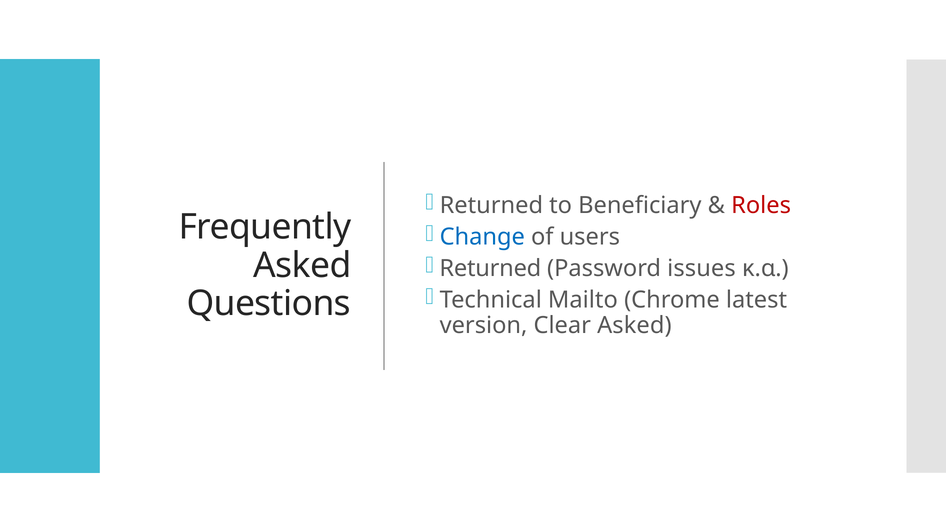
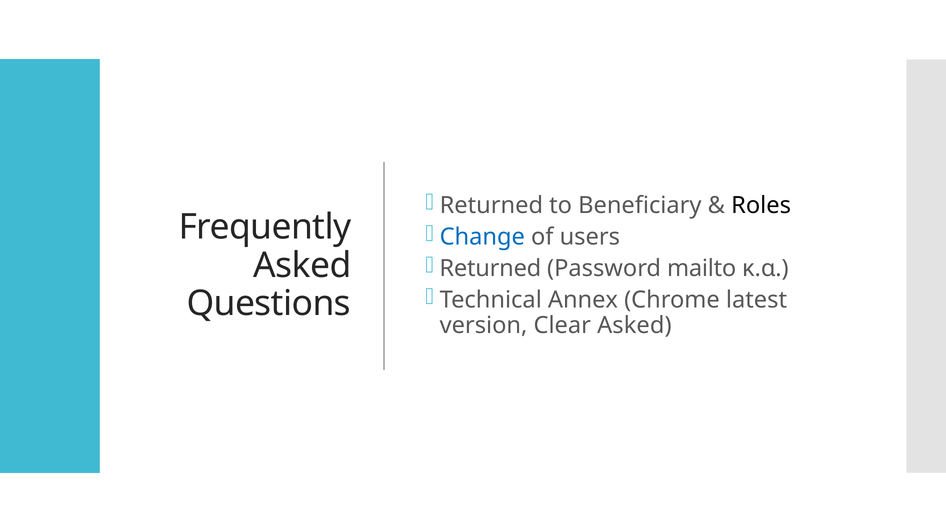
Roles colour: red -> black (761, 206)
issues: issues -> mailto (702, 269)
Mailto: Mailto -> Annex (583, 300)
